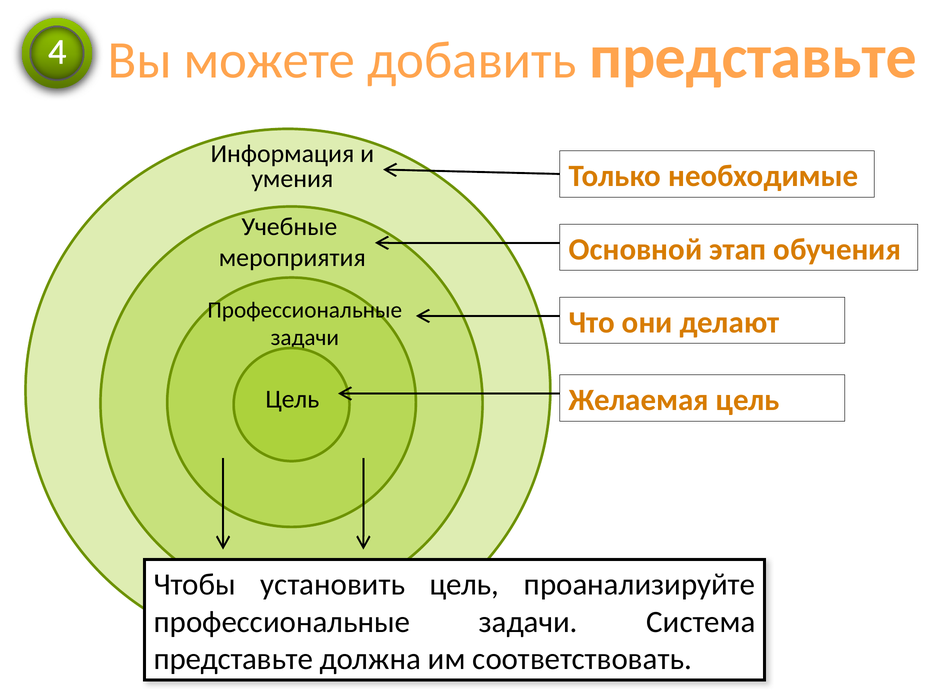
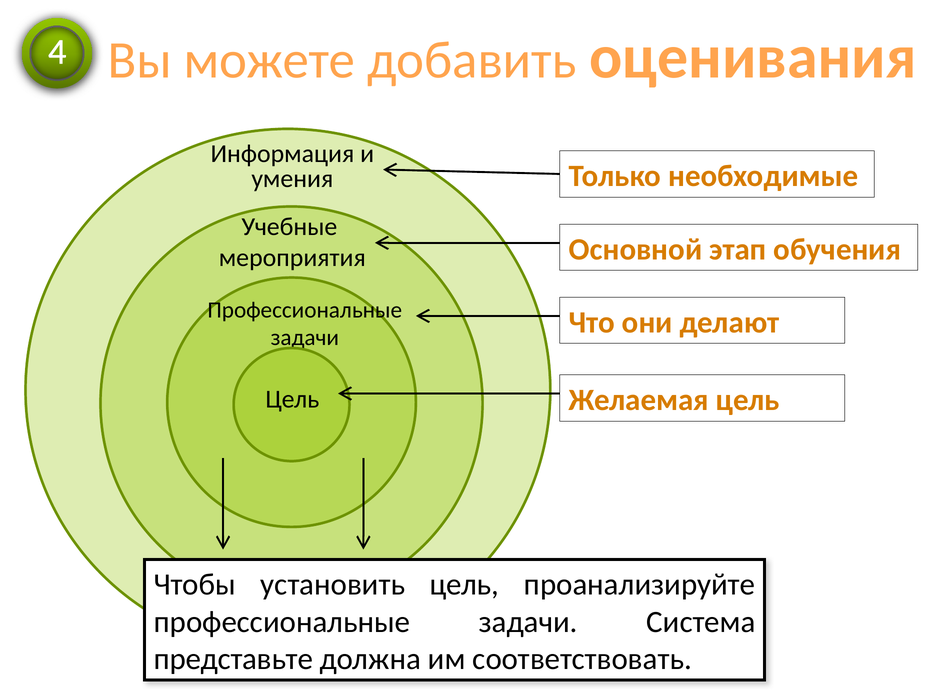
добавить представьте: представьте -> оценивания (753, 57)
